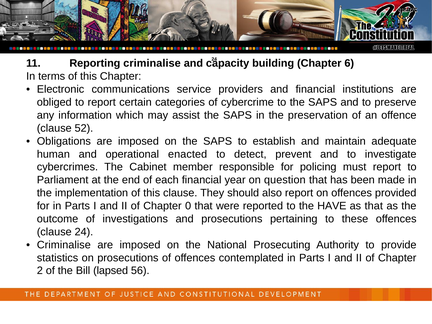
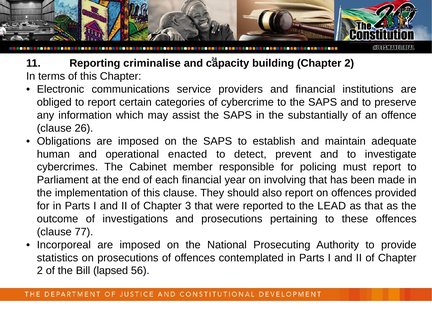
building Chapter 6: 6 -> 2 (349, 63)
preservation: preservation -> substantially (318, 115)
52: 52 -> 26 (84, 128)
question: question -> involving (285, 180)
0: 0 -> 3 (188, 206)
HAVE: HAVE -> LEAD (332, 206)
clause 24: 24 -> 77 (84, 232)
Criminalise: Criminalise -> Incorporeal (64, 245)
